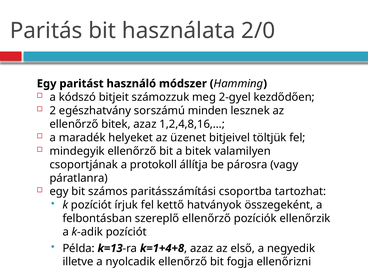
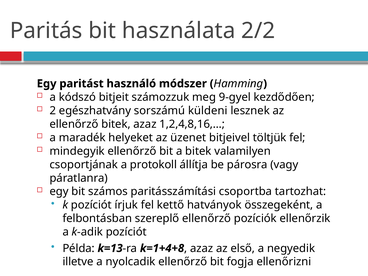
2/0: 2/0 -> 2/2 (258, 31)
2-gyel: 2-gyel -> 9-gyel (235, 97)
minden: minden -> küldeni (208, 111)
